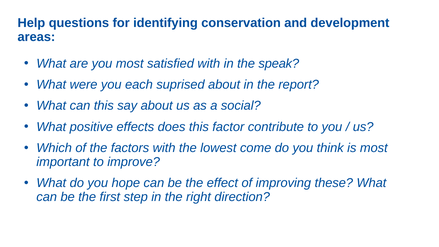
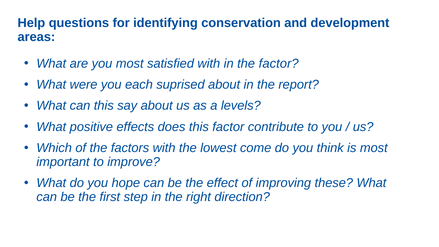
the speak: speak -> factor (279, 63)
social: social -> levels (241, 106)
